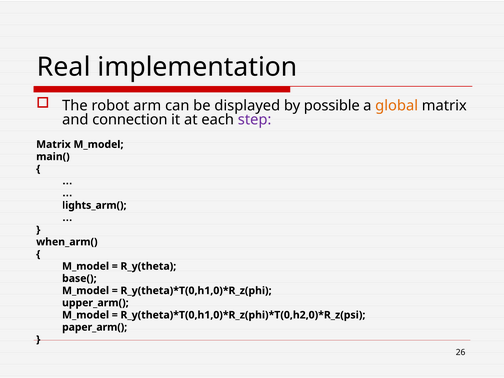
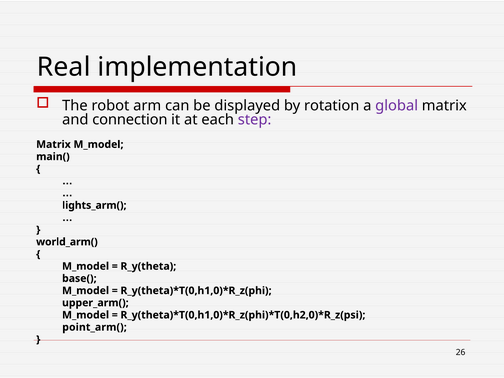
possible: possible -> rotation (332, 106)
global colour: orange -> purple (397, 106)
when_arm(: when_arm( -> world_arm( (67, 242)
paper_arm(: paper_arm( -> point_arm( (95, 327)
